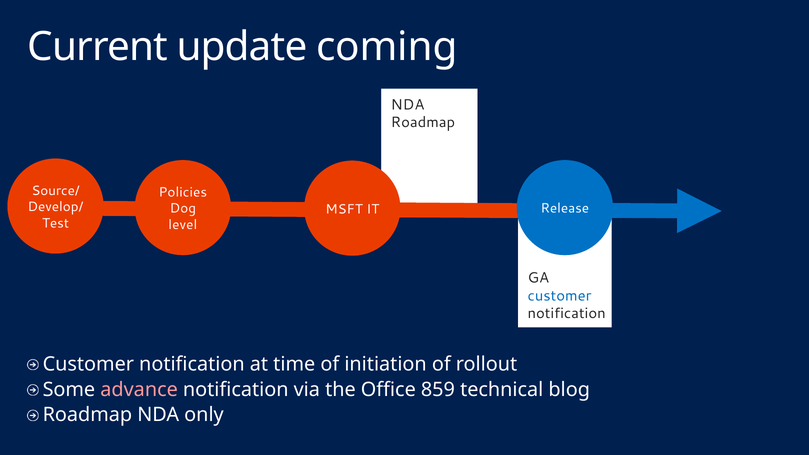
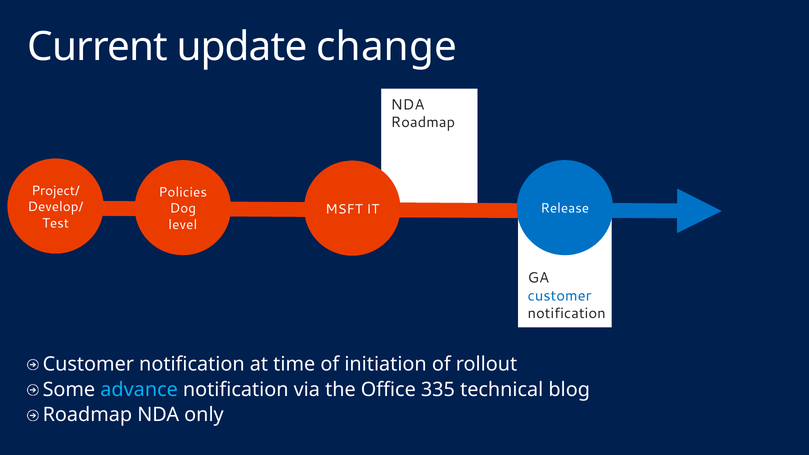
coming: coming -> change (387, 47)
Source/: Source/ -> Project/ (56, 191)
advance colour: pink -> light blue (139, 390)
859: 859 -> 335 (438, 390)
